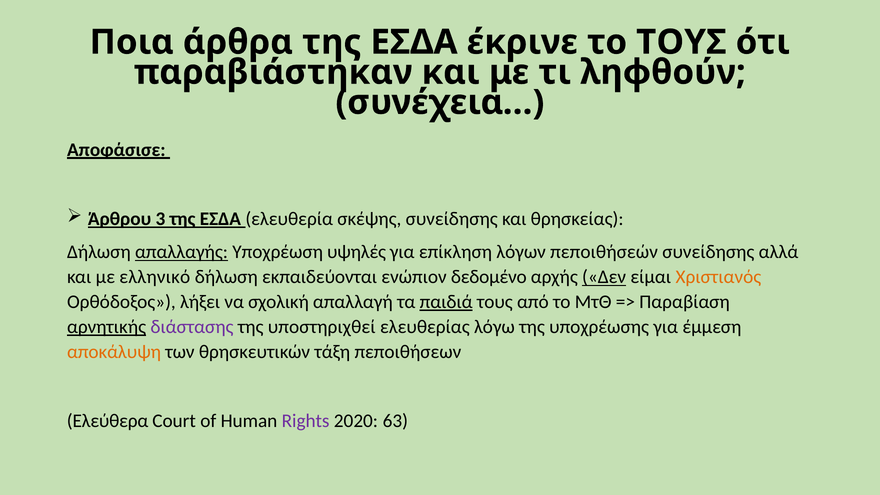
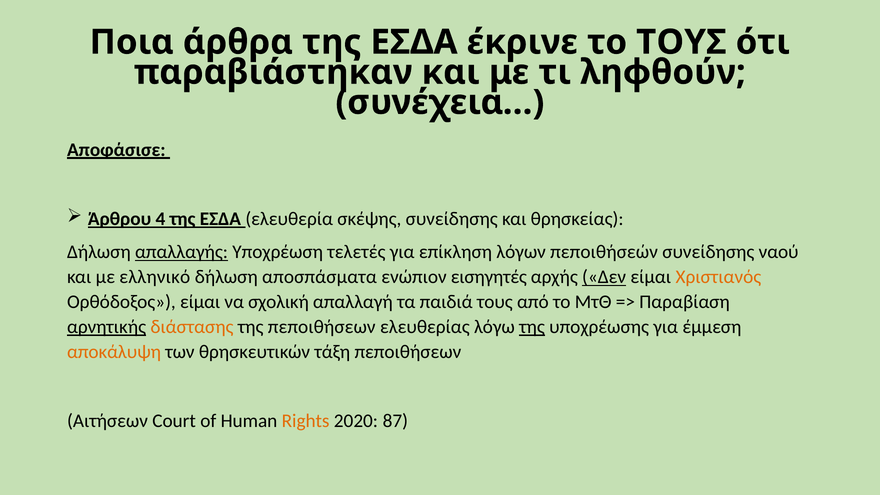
3: 3 -> 4 (160, 219)
υψηλές: υψηλές -> τελετές (356, 252)
αλλά: αλλά -> ναού (779, 252)
εκπαιδεύονται: εκπαιδεύονται -> αποσπάσματα (319, 277)
δεδομένο: δεδομένο -> εισηγητές (489, 277)
Ορθόδοξος λήξει: λήξει -> είμαι (200, 302)
παιδιά underline: present -> none (446, 302)
διάστασης colour: purple -> orange (192, 327)
της υποστηριχθεί: υποστηριχθεί -> πεποιθήσεων (322, 327)
της underline: none -> present (532, 327)
Ελεύθερα: Ελεύθερα -> Αιτήσεων (108, 421)
Rights colour: purple -> orange (306, 421)
63: 63 -> 87 (395, 421)
